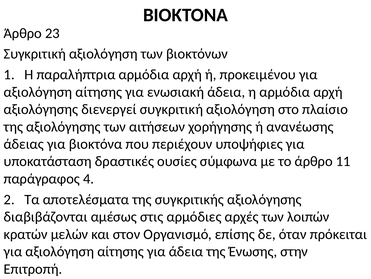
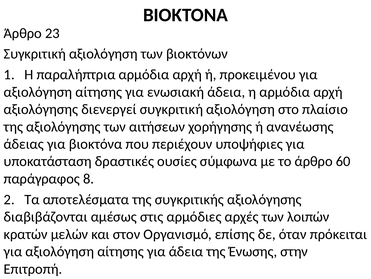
11: 11 -> 60 (343, 161)
4: 4 -> 8 (88, 178)
